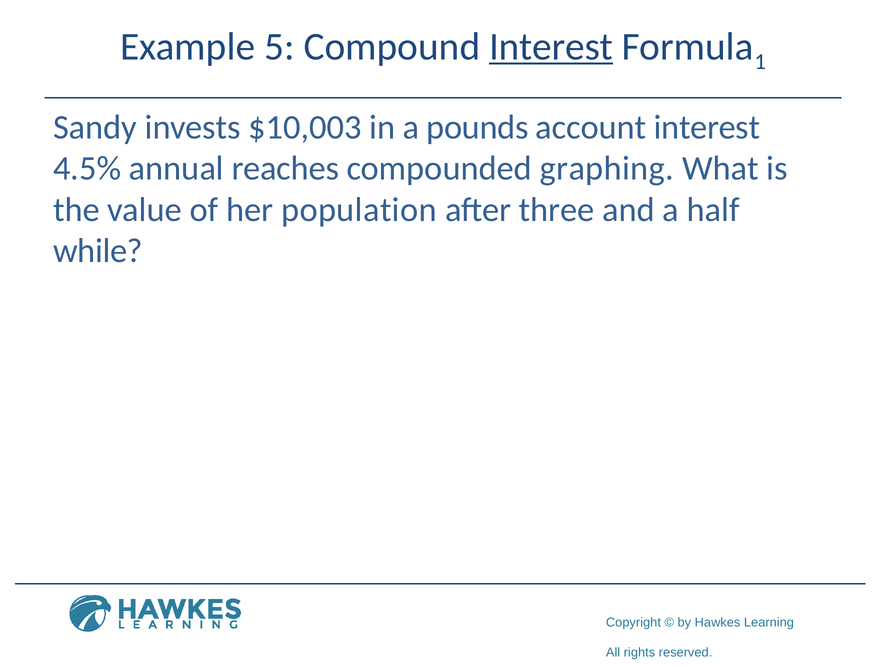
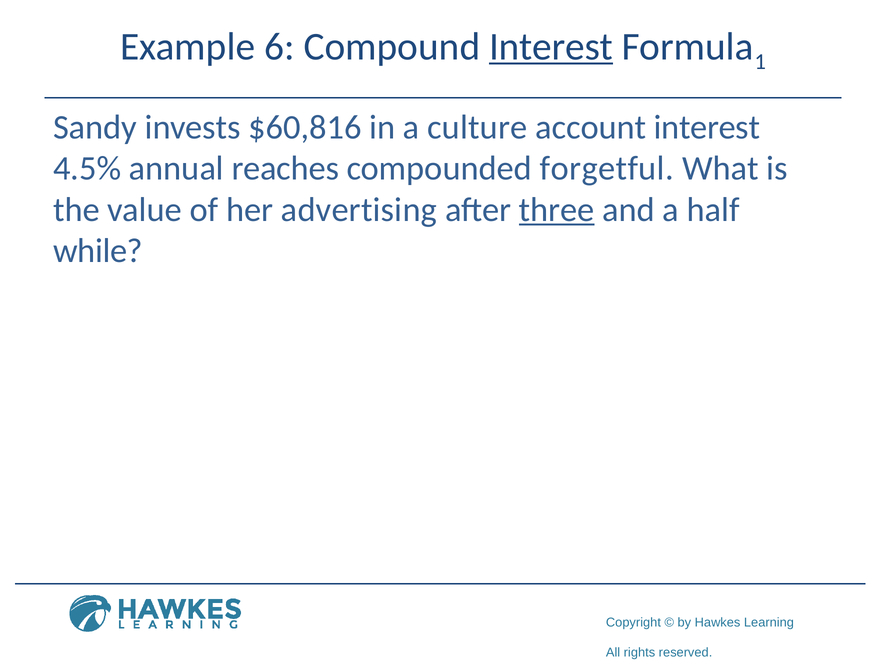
5: 5 -> 6 (279, 47)
$10,003: $10,003 -> $60,816 (305, 127)
pounds: pounds -> culture (477, 127)
graphing: graphing -> forgetful (607, 168)
population: population -> advertising (359, 210)
three underline: none -> present (557, 210)
